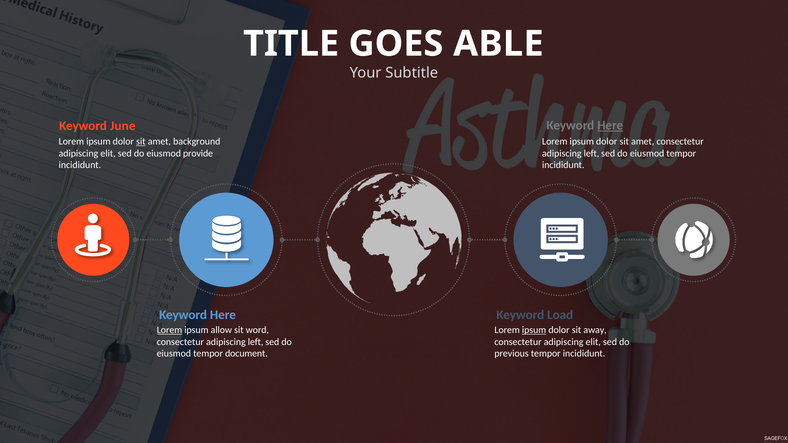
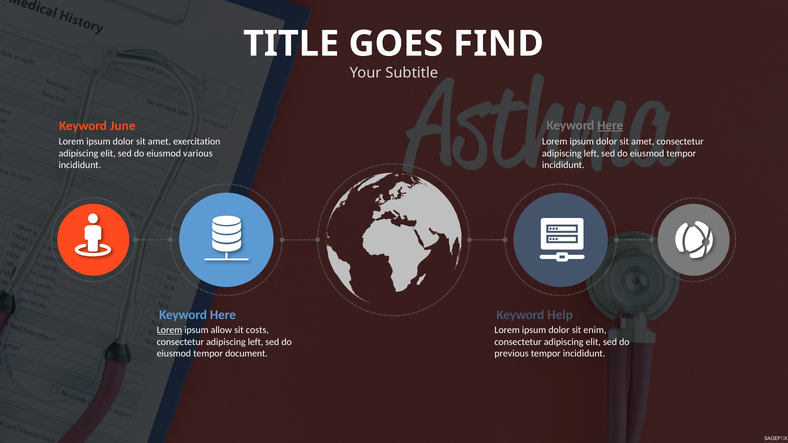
ABLE: ABLE -> FIND (498, 44)
sit underline: present -> none (141, 142)
background: background -> exercitation (197, 142)
provide: provide -> various (198, 153)
Load: Load -> Help (560, 315)
word: word -> costs (257, 330)
ipsum underline: present -> none (534, 330)
away: away -> enim (595, 330)
